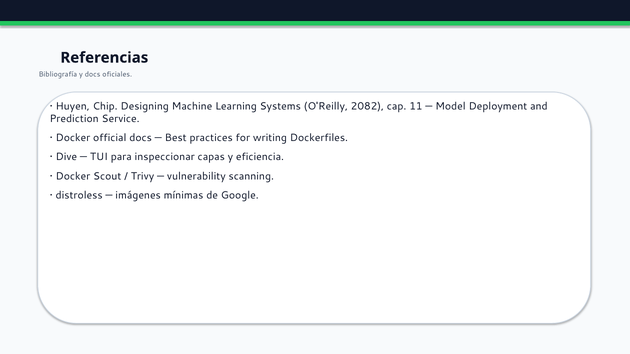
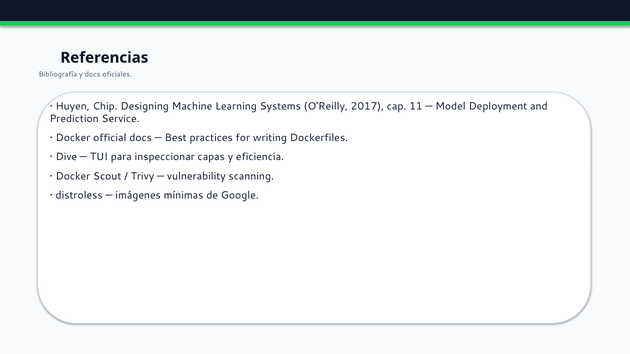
2082: 2082 -> 2017 (367, 106)
